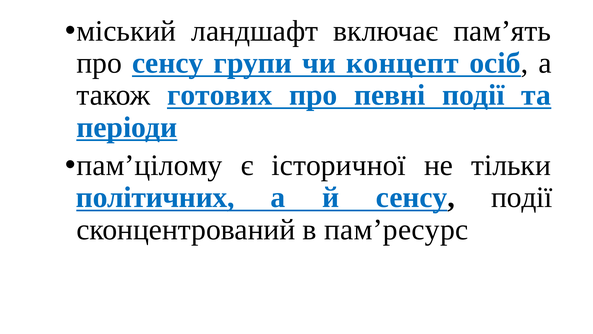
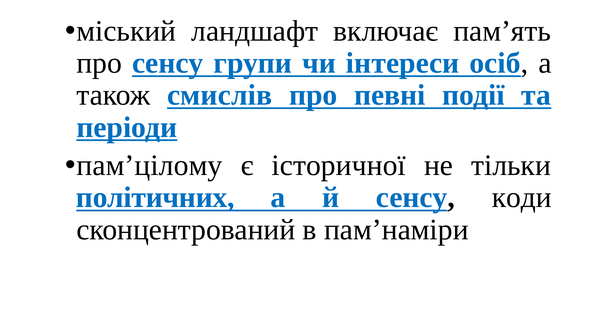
концепт: концепт -> інтереси (403, 63)
готових: готових -> смислів (220, 95)
сенсу події: події -> коди (522, 197)
пам’ресурс: пам’ресурс -> пам’наміри (396, 229)
